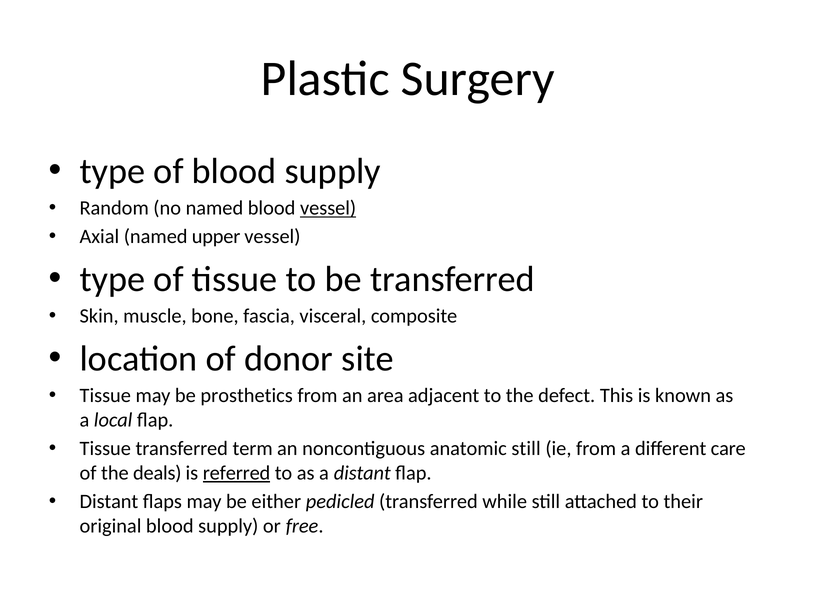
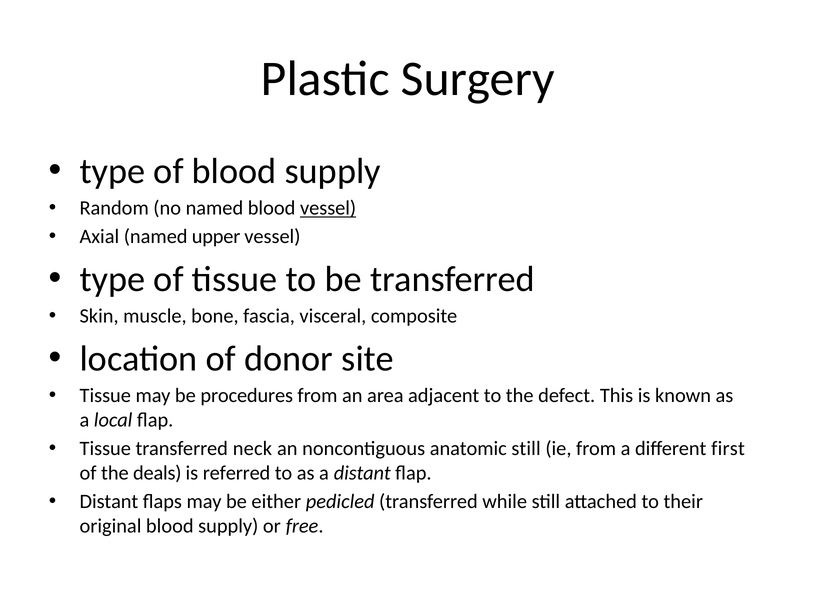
prosthetics: prosthetics -> procedures (247, 396)
term: term -> neck (252, 449)
care: care -> first (728, 449)
referred underline: present -> none (237, 473)
